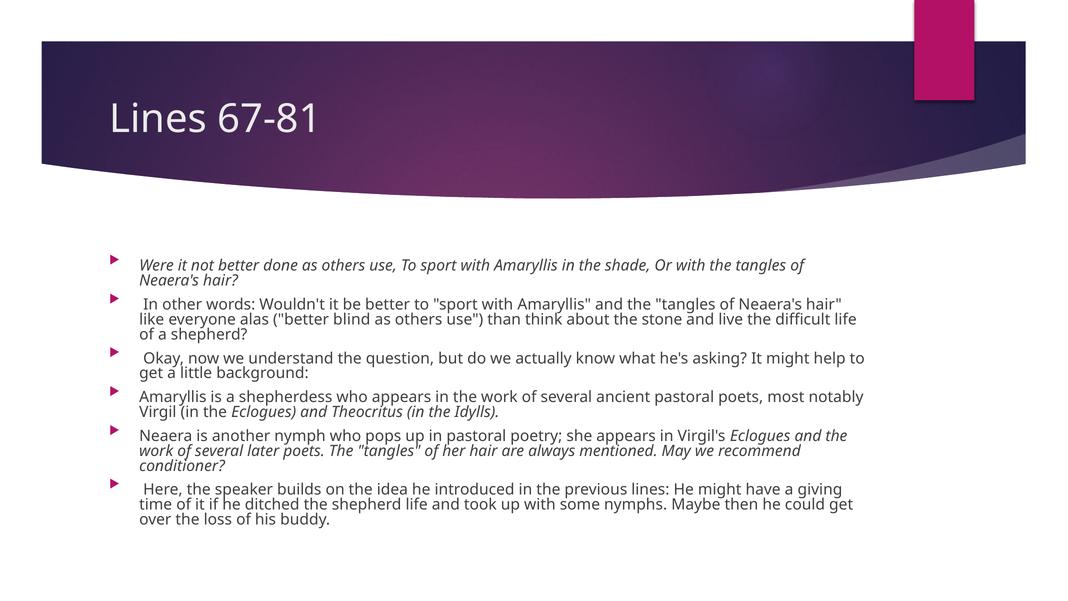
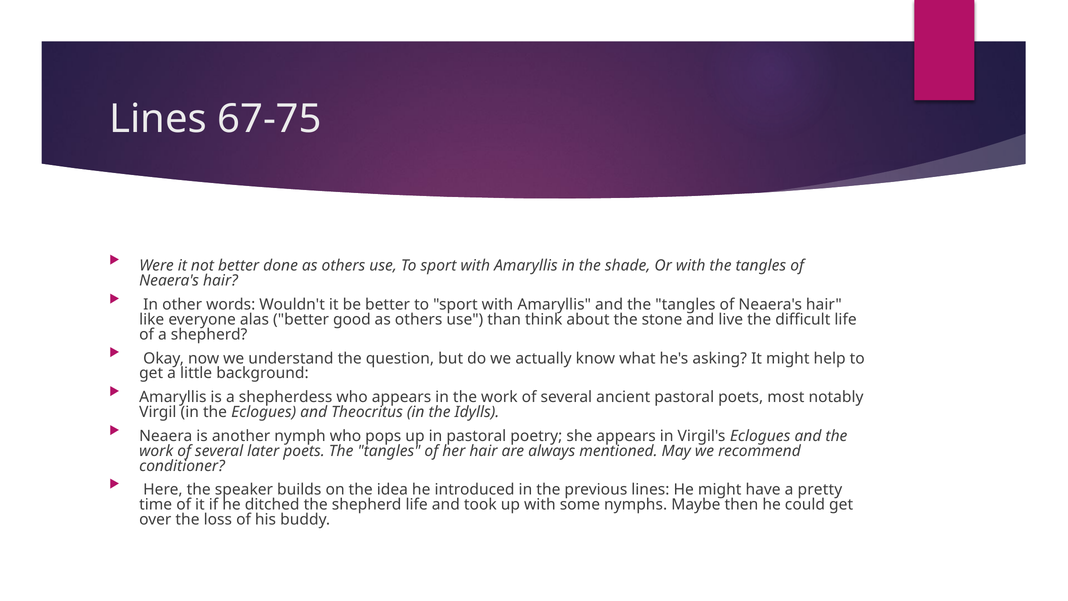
67-81: 67-81 -> 67-75 (270, 119)
blind: blind -> good (352, 319)
giving: giving -> pretty (820, 490)
